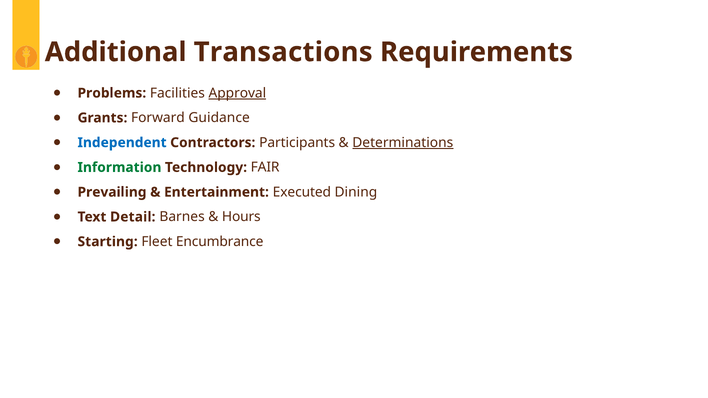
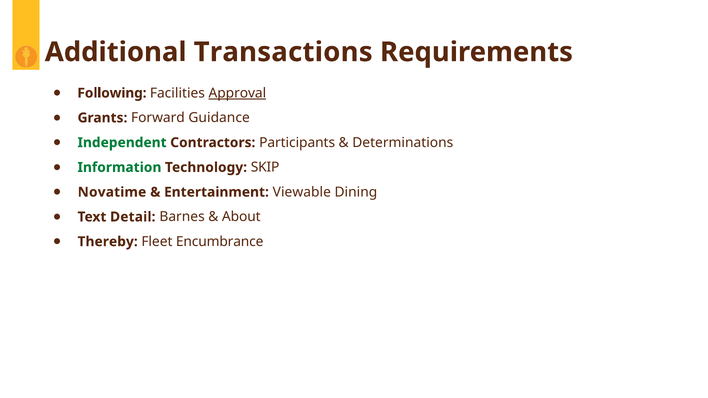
Problems: Problems -> Following (112, 93)
Independent colour: blue -> green (122, 143)
Determinations underline: present -> none (403, 143)
FAIR: FAIR -> SKIP (265, 167)
Prevailing: Prevailing -> Novatime (112, 192)
Executed: Executed -> Viewable (302, 192)
Hours: Hours -> About (241, 217)
Starting: Starting -> Thereby (108, 242)
